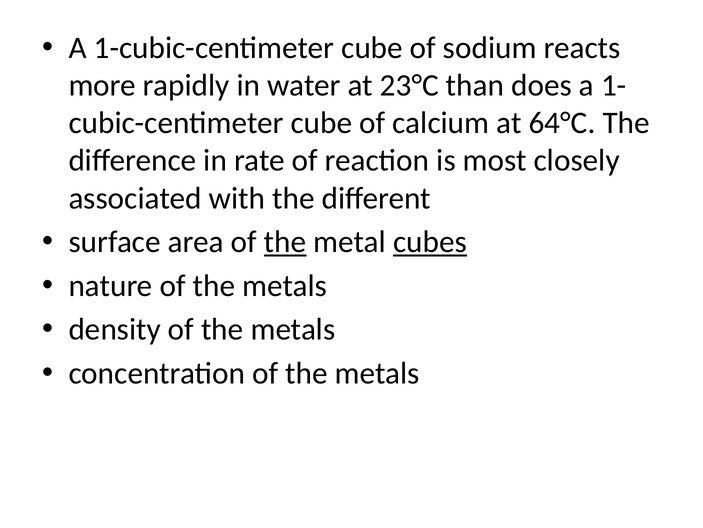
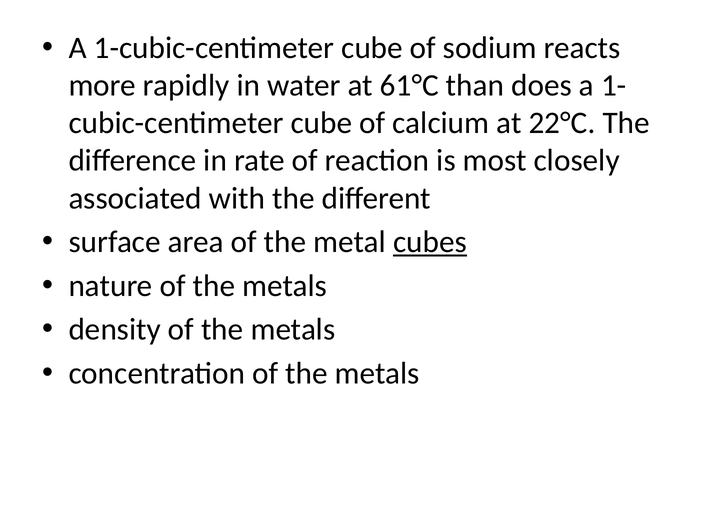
23°C: 23°C -> 61°C (409, 85)
64°C: 64°C -> 22°C (562, 123)
the underline: present -> none (285, 242)
